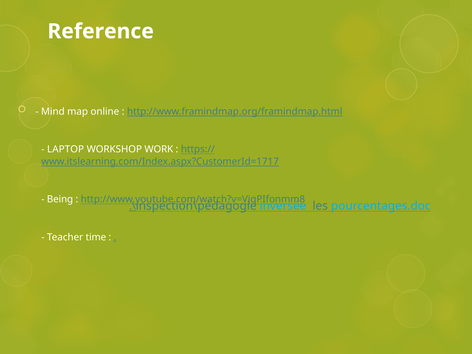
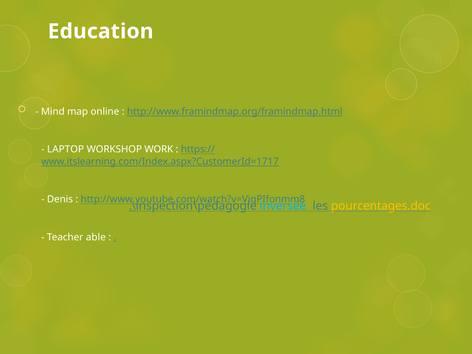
Reference: Reference -> Education (101, 31)
Being: Being -> Denis (60, 199)
pourcentages.doc colour: light blue -> yellow (381, 206)
time: time -> able (96, 237)
